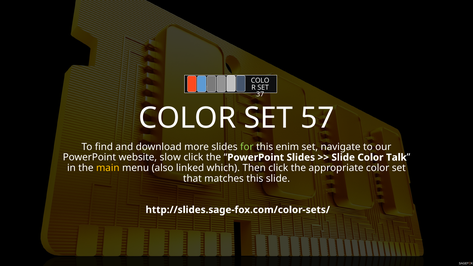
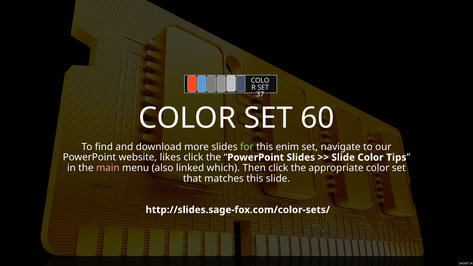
57: 57 -> 60 (317, 118)
slow: slow -> likes (170, 157)
Talk: Talk -> Tips (396, 157)
main colour: yellow -> pink (108, 168)
